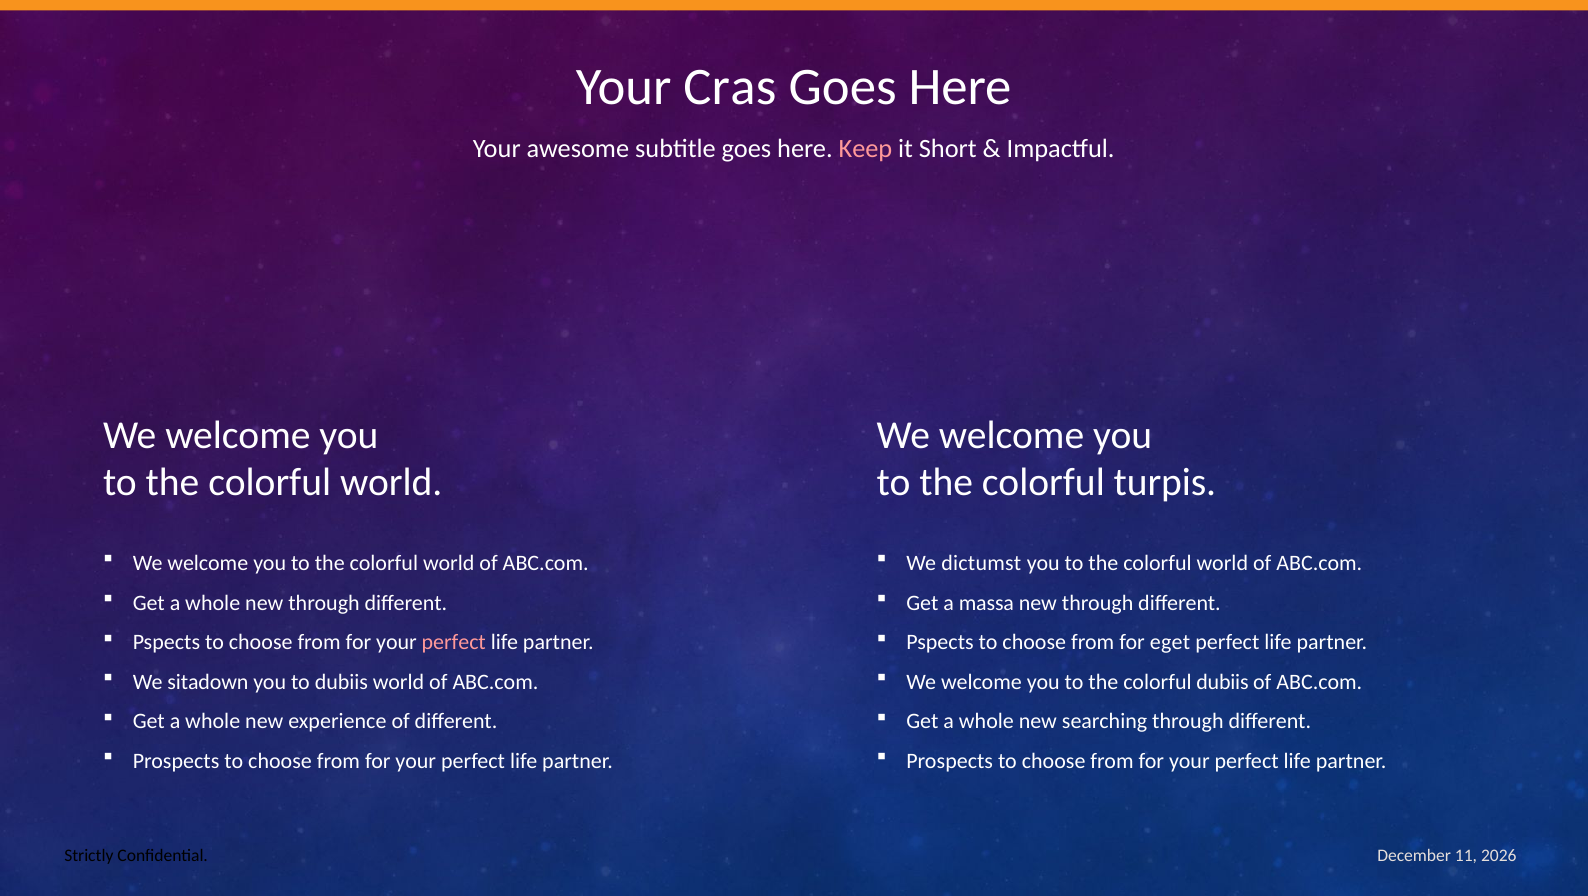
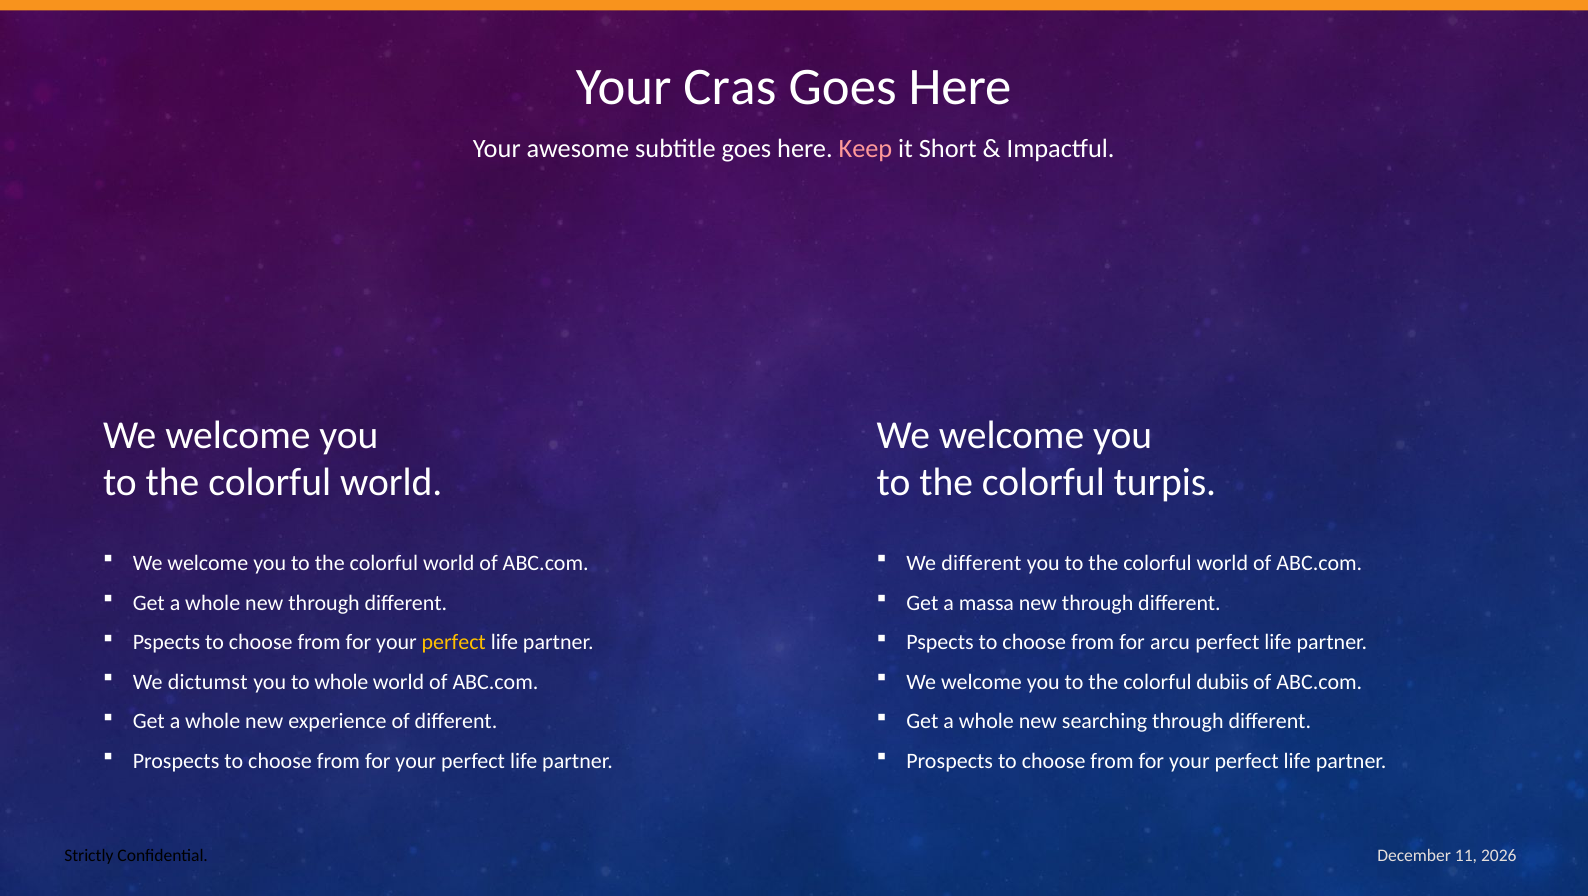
We dictumst: dictumst -> different (981, 563)
perfect colour: pink -> yellow (454, 642)
eget: eget -> arcu (1170, 642)
sitadown: sitadown -> dictumst (208, 682)
to dubiis: dubiis -> whole (341, 682)
